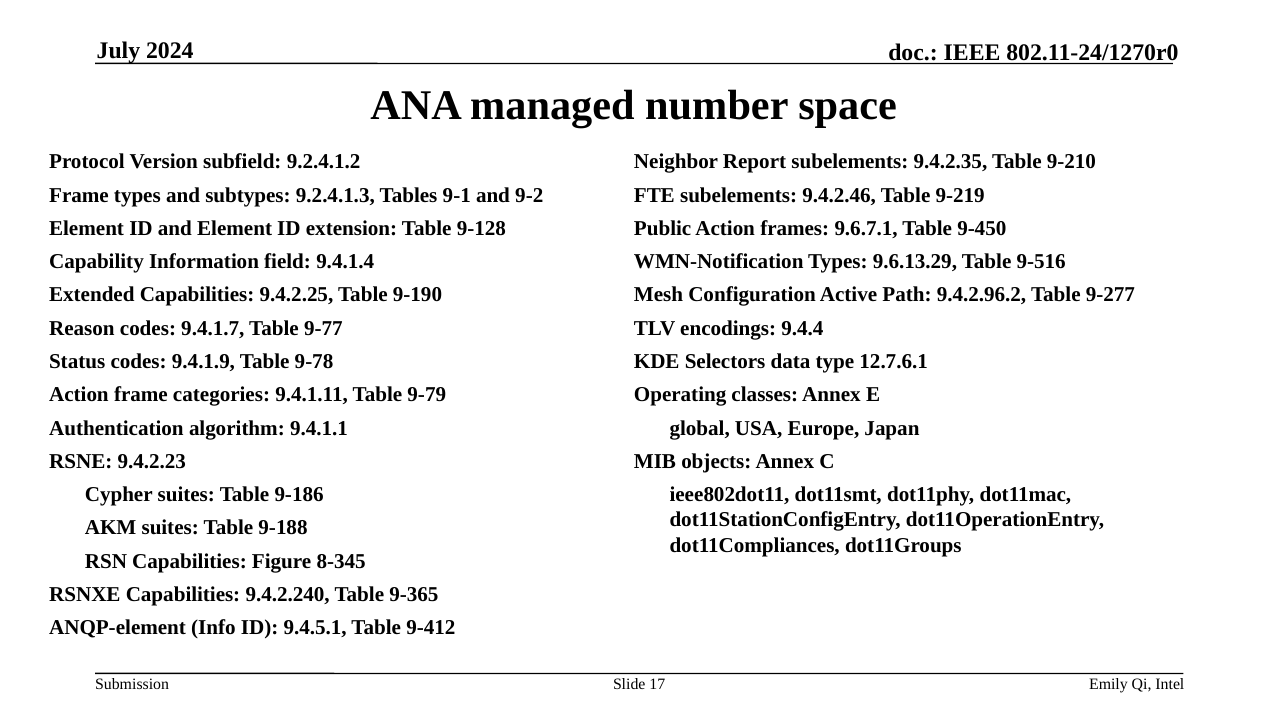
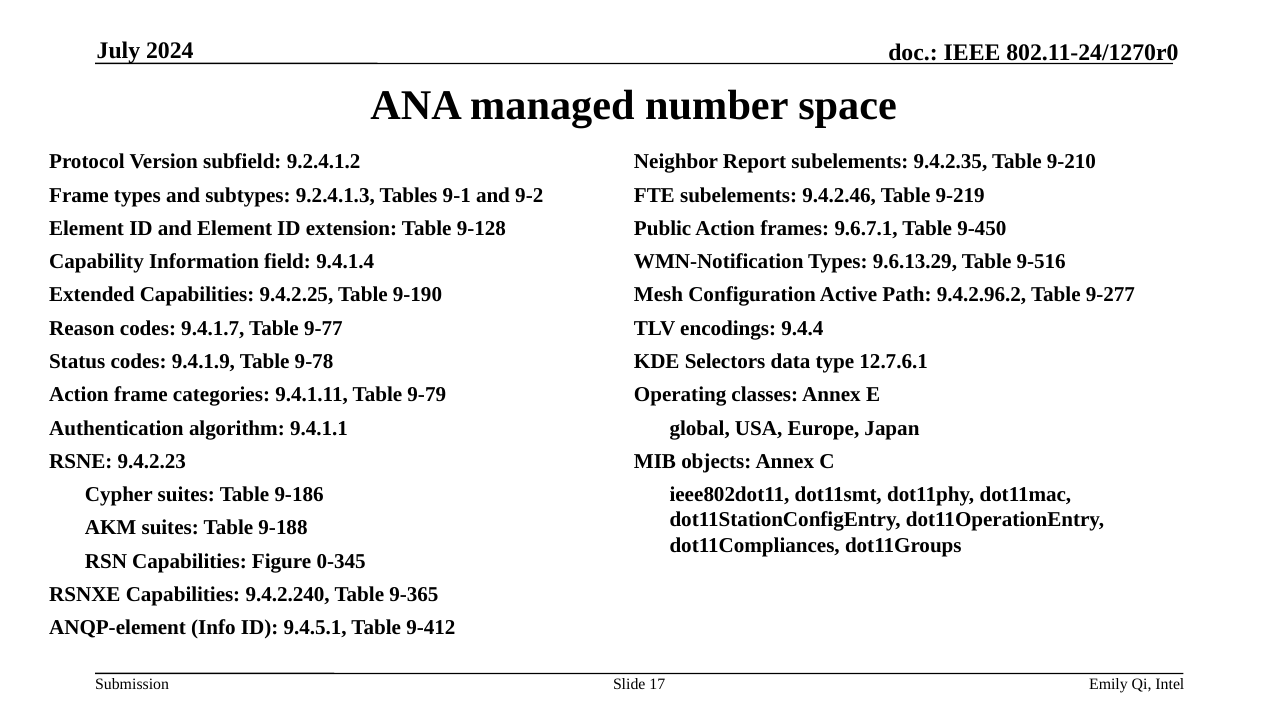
8-345: 8-345 -> 0-345 (341, 561)
